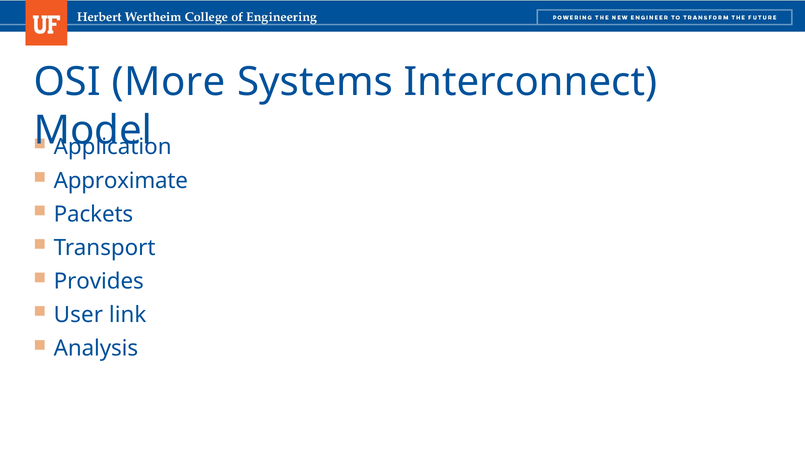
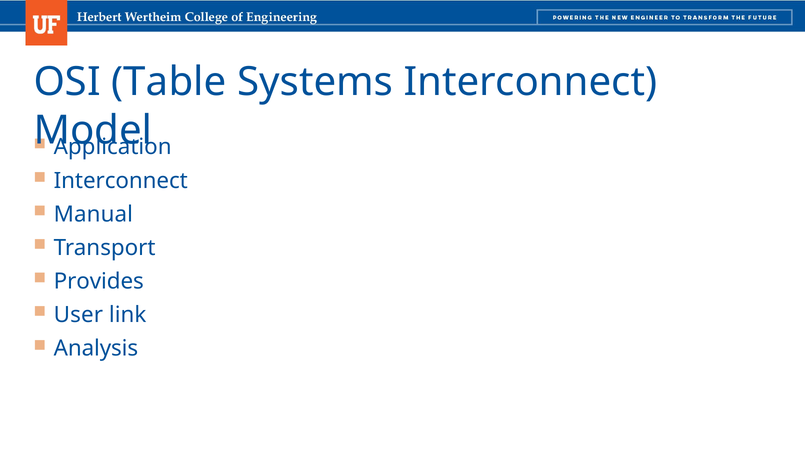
More: More -> Table (169, 82)
Approximate: Approximate -> Interconnect (121, 181)
Packets: Packets -> Manual (93, 214)
